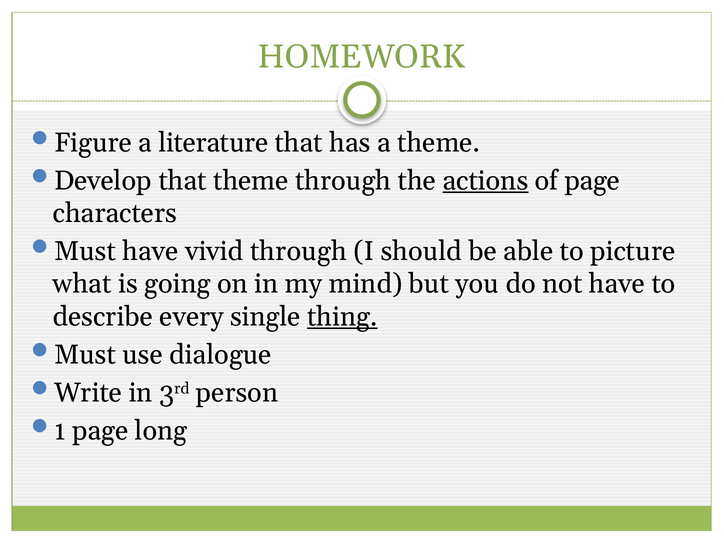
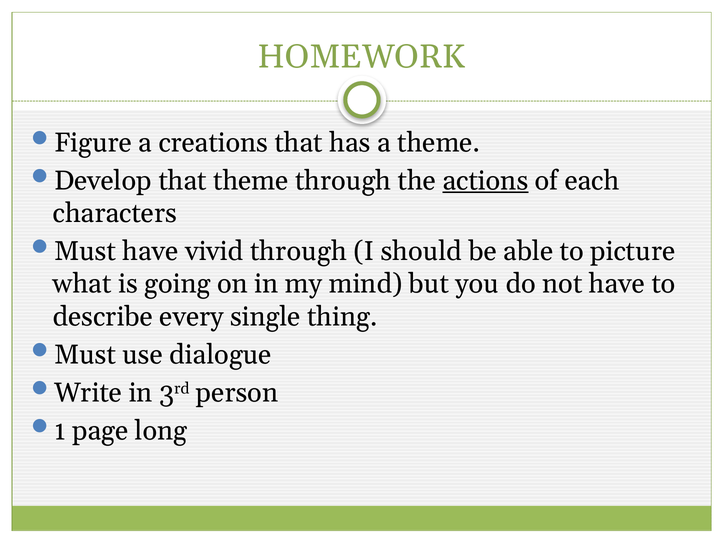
literature: literature -> creations (213, 143)
of page: page -> each (592, 181)
thing underline: present -> none (342, 317)
